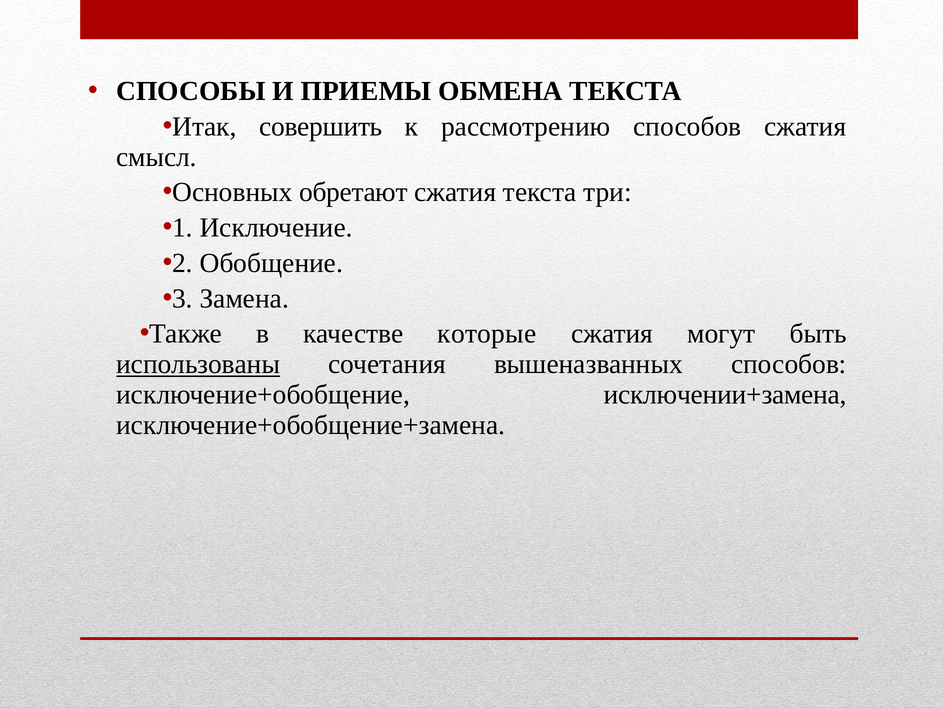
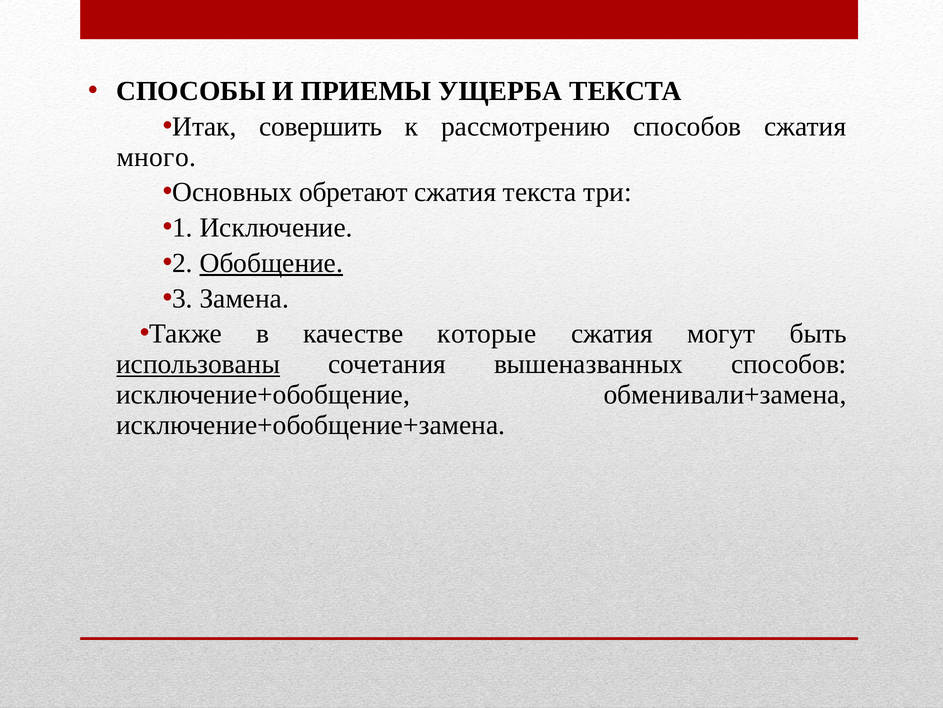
ОБМЕНА: ОБМЕНА -> УЩЕРБА (500, 91)
смысл: смысл -> много (156, 157)
Обобщение underline: none -> present (271, 263)
исключении+замена: исключении+замена -> обменивали+замена (725, 394)
